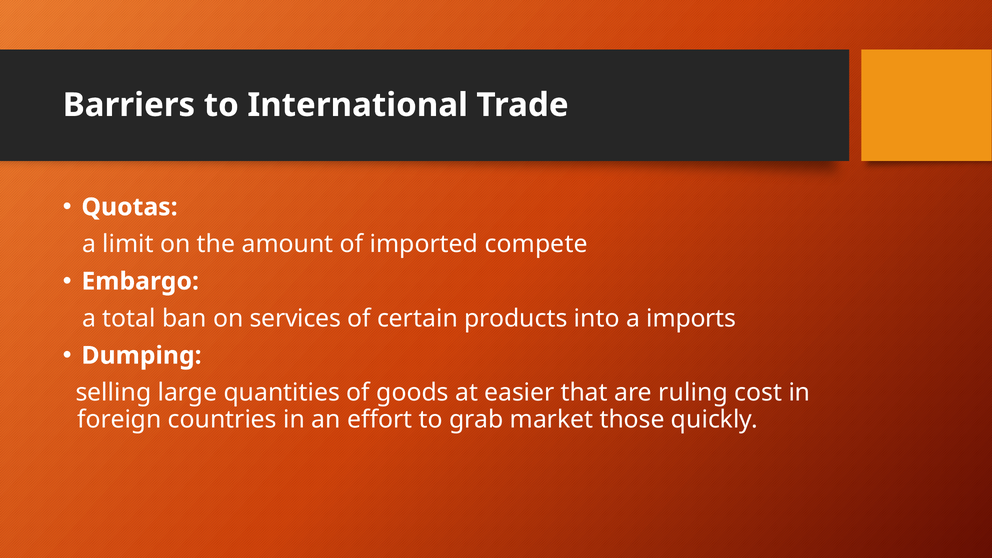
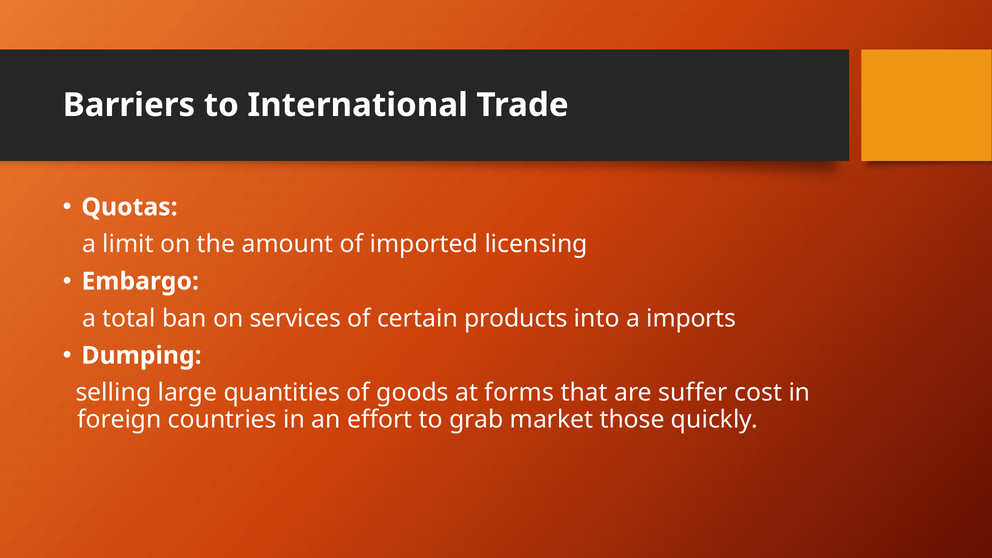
compete: compete -> licensing (536, 244)
easier: easier -> forms (519, 393)
ruling: ruling -> suffer (693, 393)
